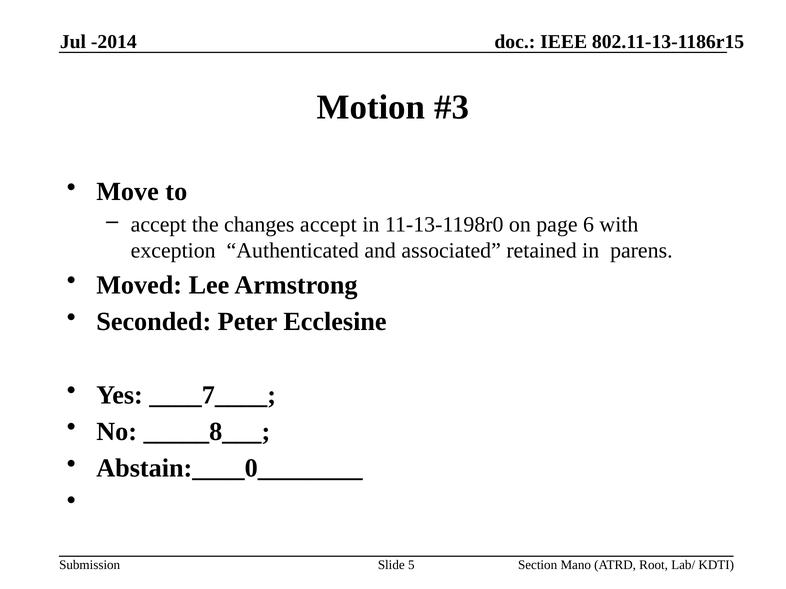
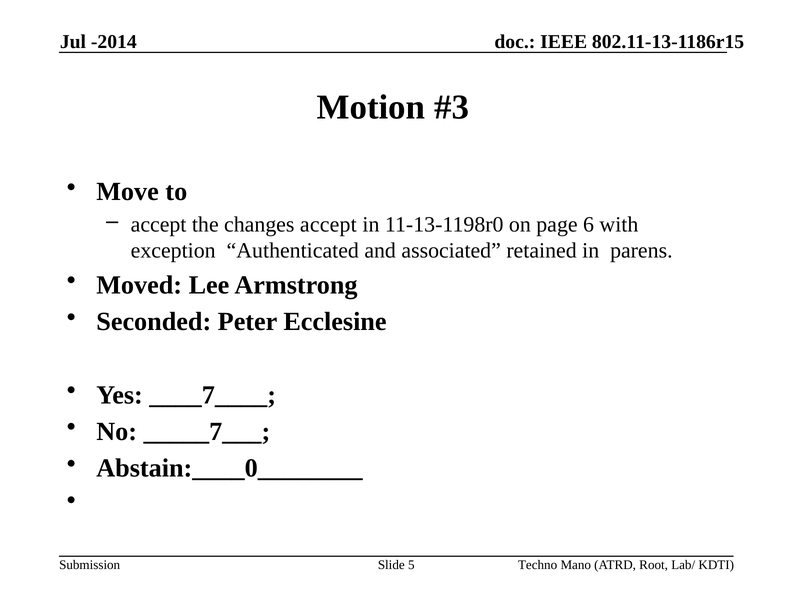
_____8___: _____8___ -> _____7___ (207, 432)
Section: Section -> Techno (538, 565)
